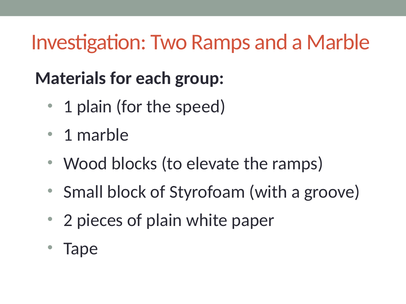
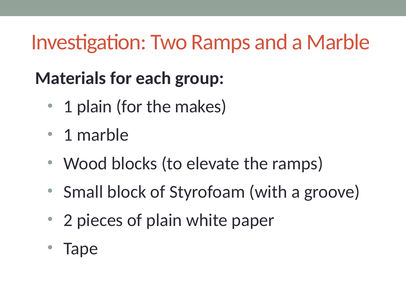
speed: speed -> makes (201, 107)
